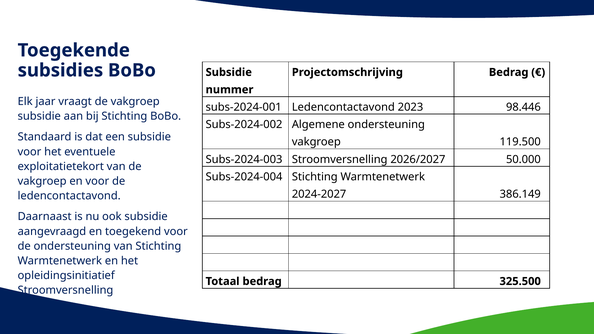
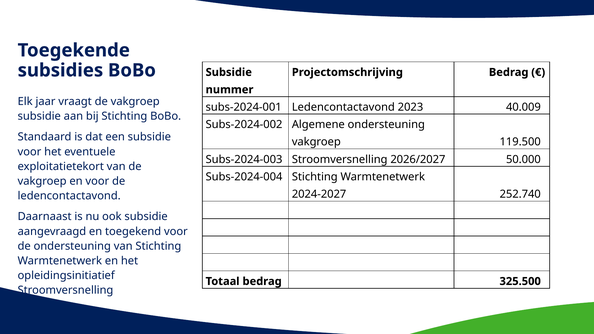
98.446: 98.446 -> 40.009 (523, 107)
386.149: 386.149 -> 252.740 (520, 194)
